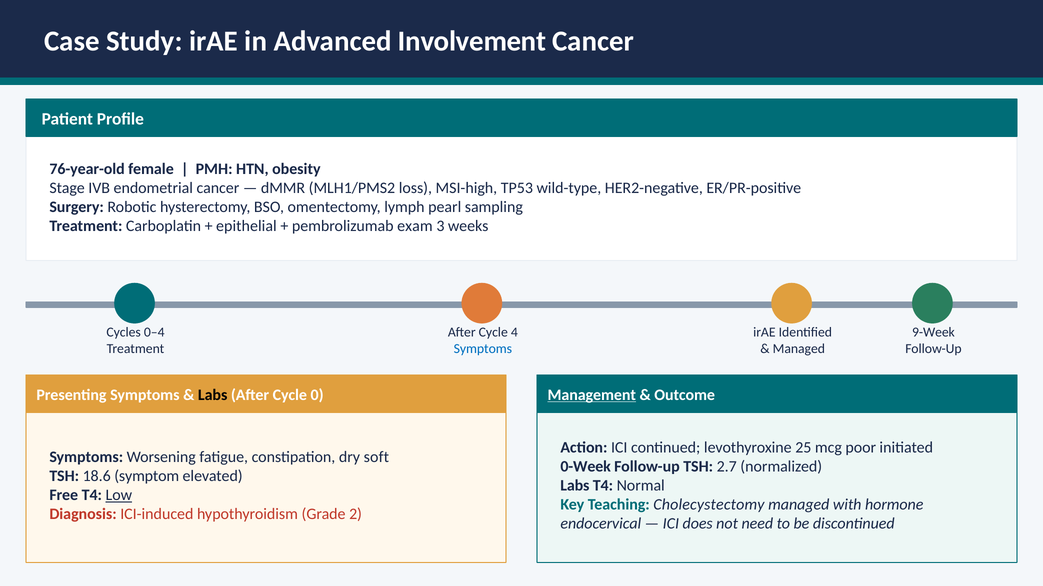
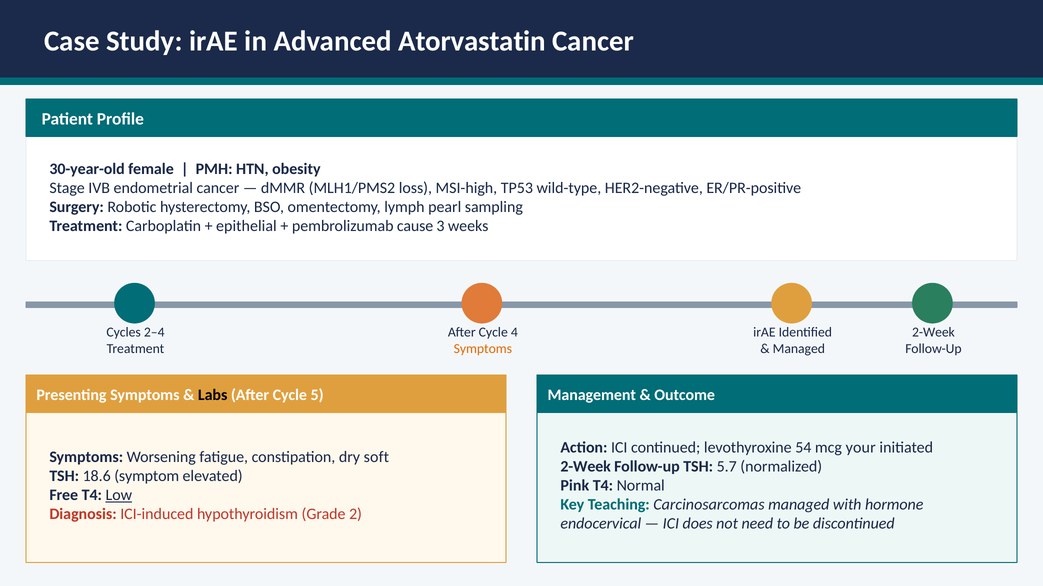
Involvement: Involvement -> Atorvastatin (472, 41)
76-year-old: 76-year-old -> 30-year-old (87, 169)
exam: exam -> cause (415, 226)
0–4: 0–4 -> 2–4 (154, 333)
9-Week: 9-Week -> 2-Week (933, 333)
Symptoms colour: blue -> orange (483, 349)
0: 0 -> 5 (317, 395)
Management underline: present -> none (592, 395)
25: 25 -> 54 (803, 448)
poor: poor -> your (861, 448)
0-Week: 0-Week -> 2-Week (586, 467)
2.7: 2.7 -> 5.7 (727, 467)
Labs: Labs -> Pink (575, 486)
Cholecystectomy: Cholecystectomy -> Carcinosarcomas (709, 505)
